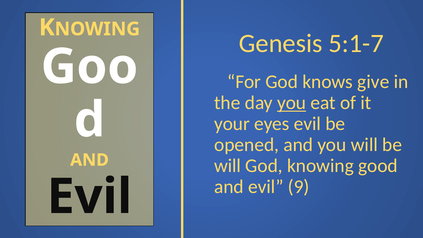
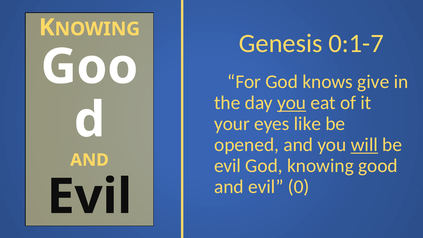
5:1-7: 5:1-7 -> 0:1-7 (356, 43)
eyes evil: evil -> like (307, 124)
will underline: none -> present (364, 145)
will: will -> evil (228, 166)
9: 9 -> 0 (299, 187)
